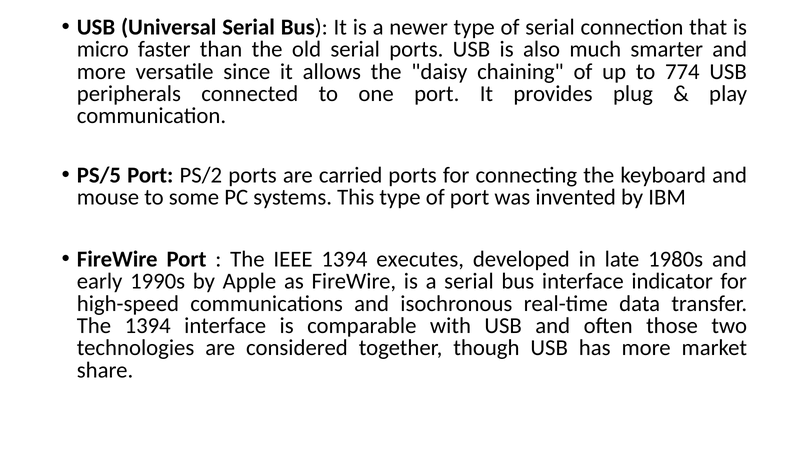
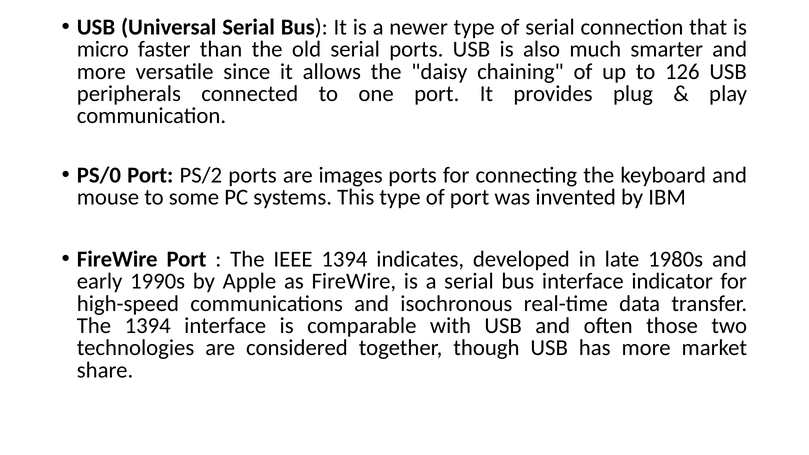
774: 774 -> 126 (682, 72)
PS/5: PS/5 -> PS/0 (99, 175)
carried: carried -> images (351, 175)
executes: executes -> indicates (420, 259)
